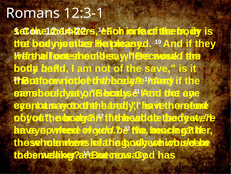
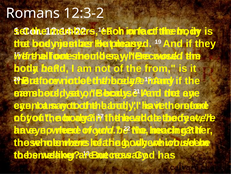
12:3-1: 12:3-1 -> 12:3-2 (84, 13)
save: save -> from (160, 68)
